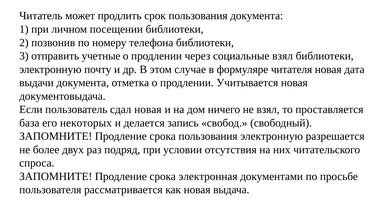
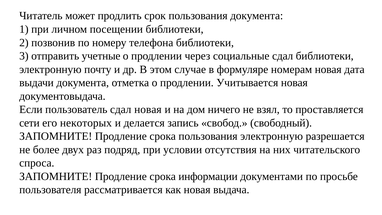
социальные взял: взял -> сдал (283, 56)
читателя: читателя -> номерам (292, 69)
база: база -> сети (29, 123)
электронная: электронная -> информации (208, 176)
